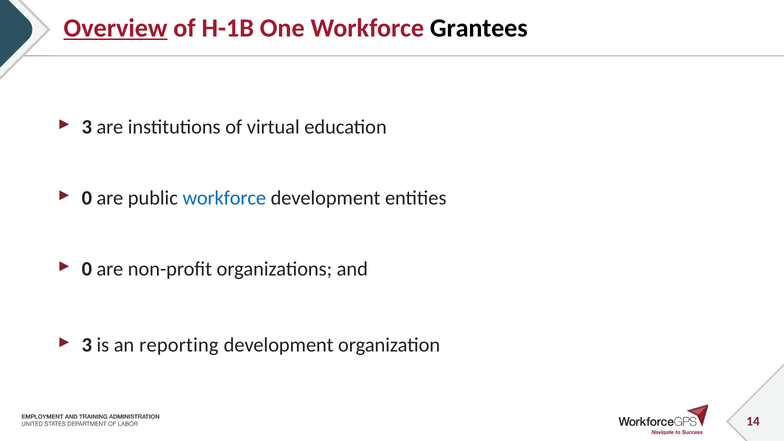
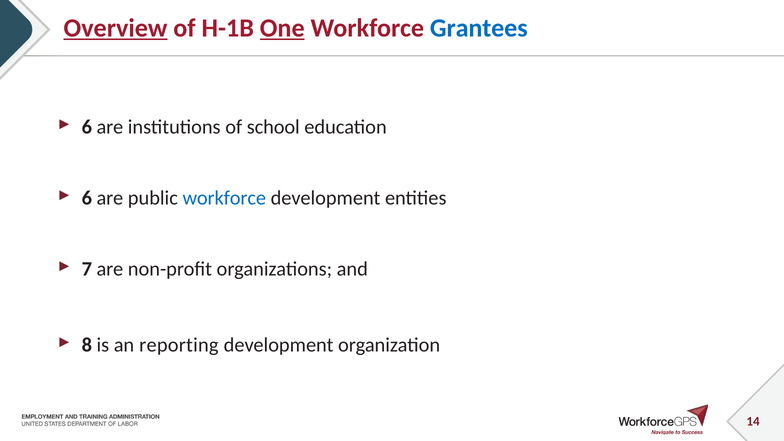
One underline: none -> present (282, 28)
Grantees colour: black -> blue (479, 28)
3: 3 -> 6 (87, 127)
virtual: virtual -> school (273, 127)
0: 0 -> 6 (87, 198)
0: 0 -> 7 (87, 269)
3: 3 -> 8 (87, 345)
